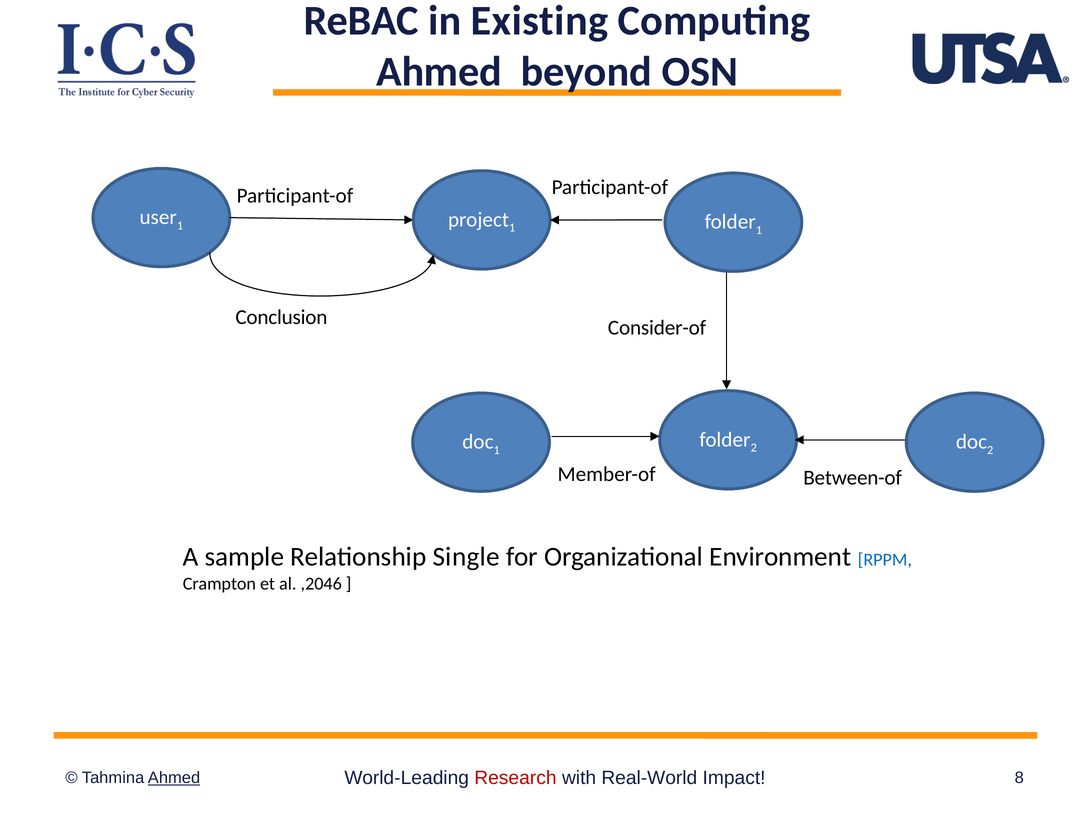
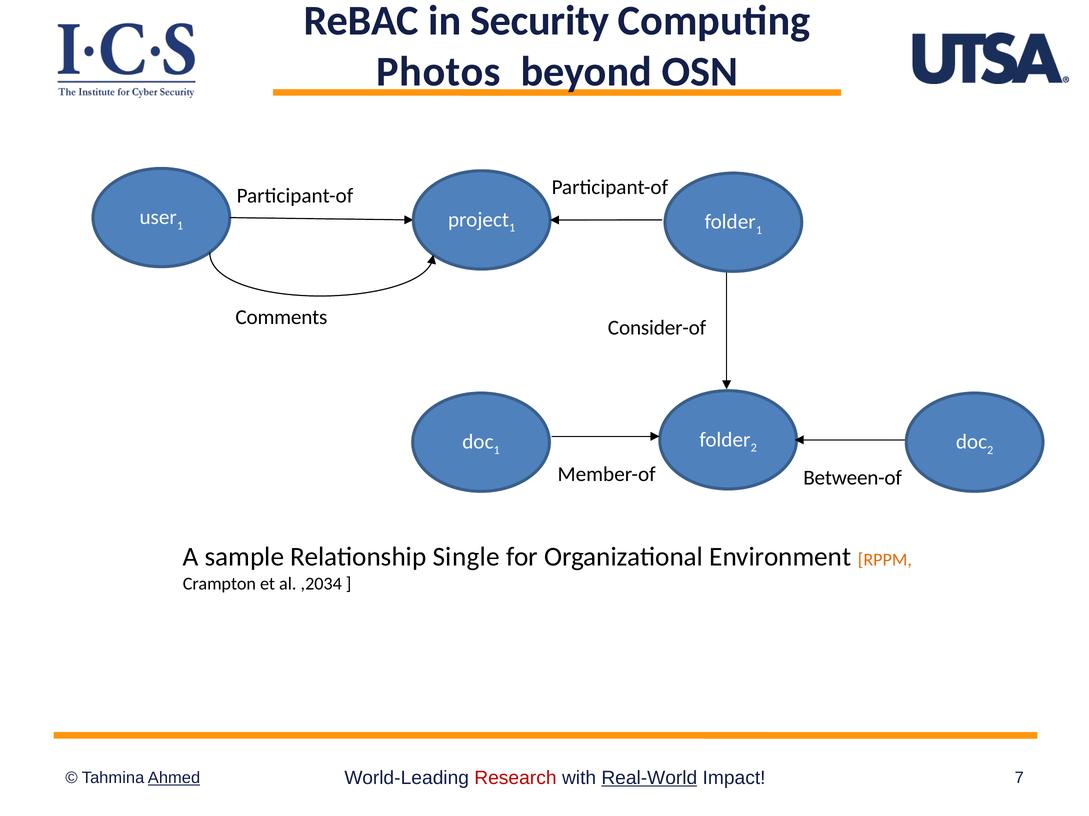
Existing: Existing -> Security (540, 21)
Ahmed: Ahmed -> Photos (439, 72)
Conclusion: Conclusion -> Comments (281, 318)
RPPM colour: blue -> orange (885, 561)
,2046: ,2046 -> ,2034 (321, 584)
Real-World underline: none -> present (649, 779)
8: 8 -> 7 (1019, 778)
